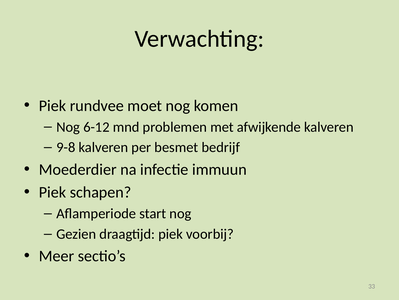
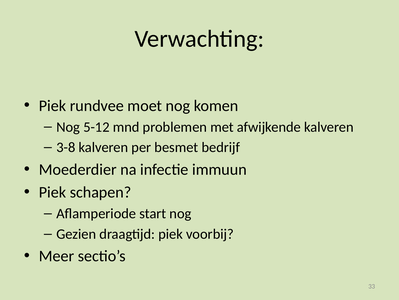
6-12: 6-12 -> 5-12 (96, 127)
9-8: 9-8 -> 3-8 (66, 147)
